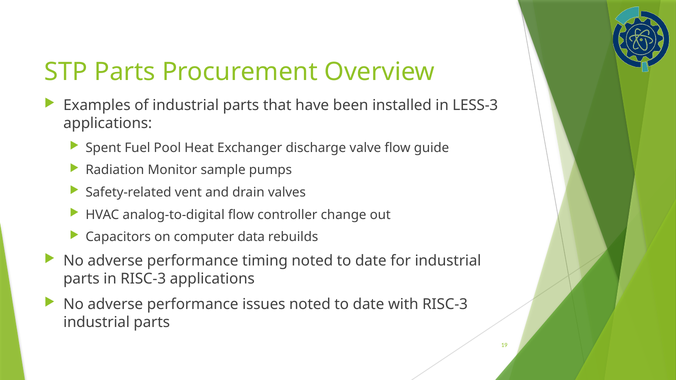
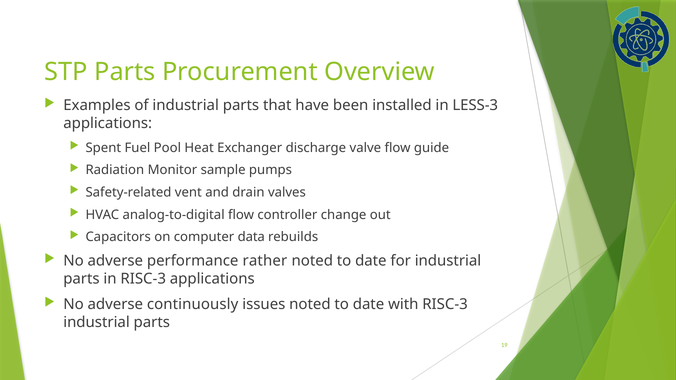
timing: timing -> rather (265, 261)
performance: performance -> continuously (193, 304)
